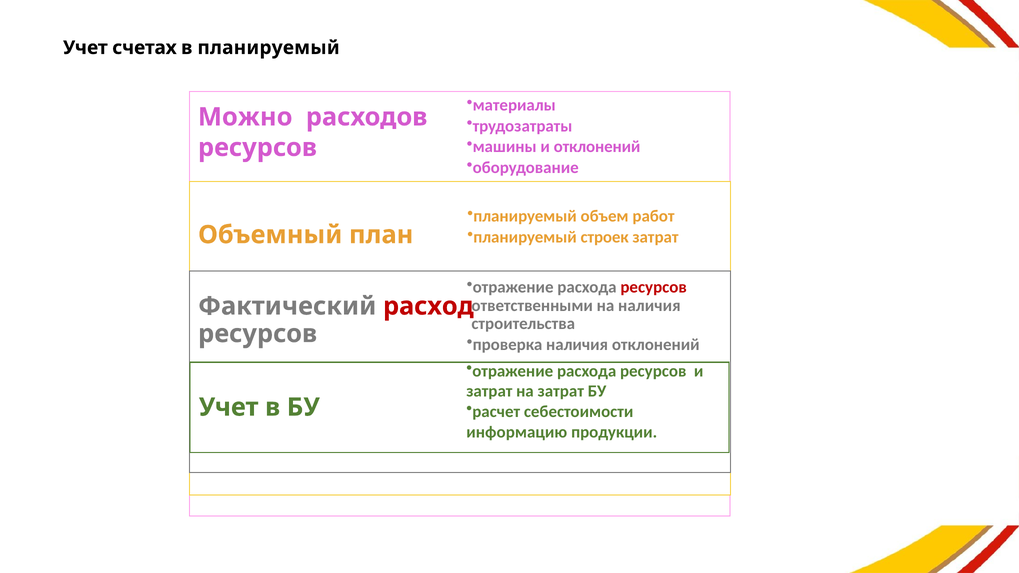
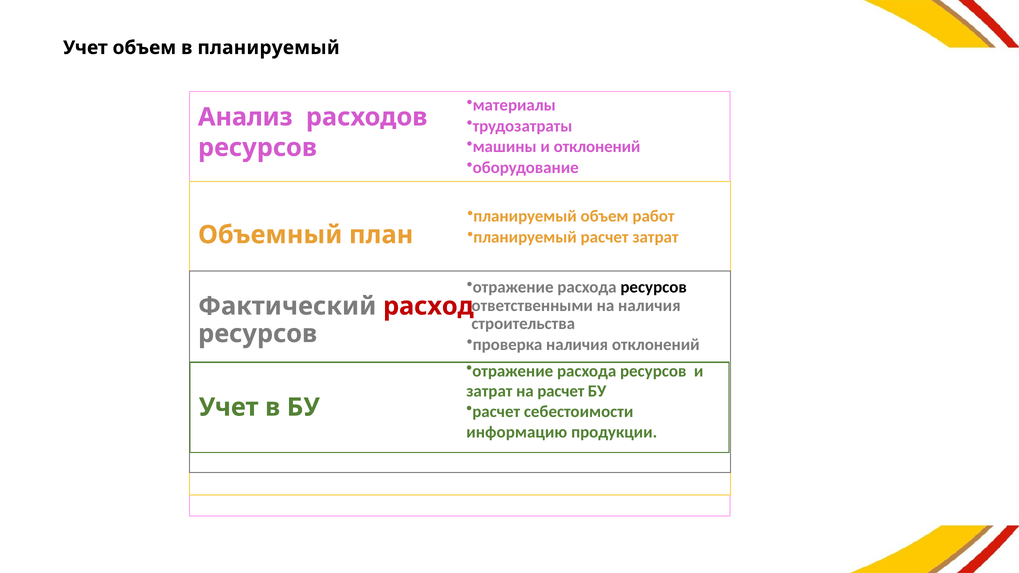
Учет счетах: счетах -> объем (144, 48)
Можно: Можно -> Анализ (245, 117)
планируемый строек: строек -> расчет (605, 237)
ресурсов colour: red -> black (654, 287)
на затрат: затрат -> расчет (561, 391)
